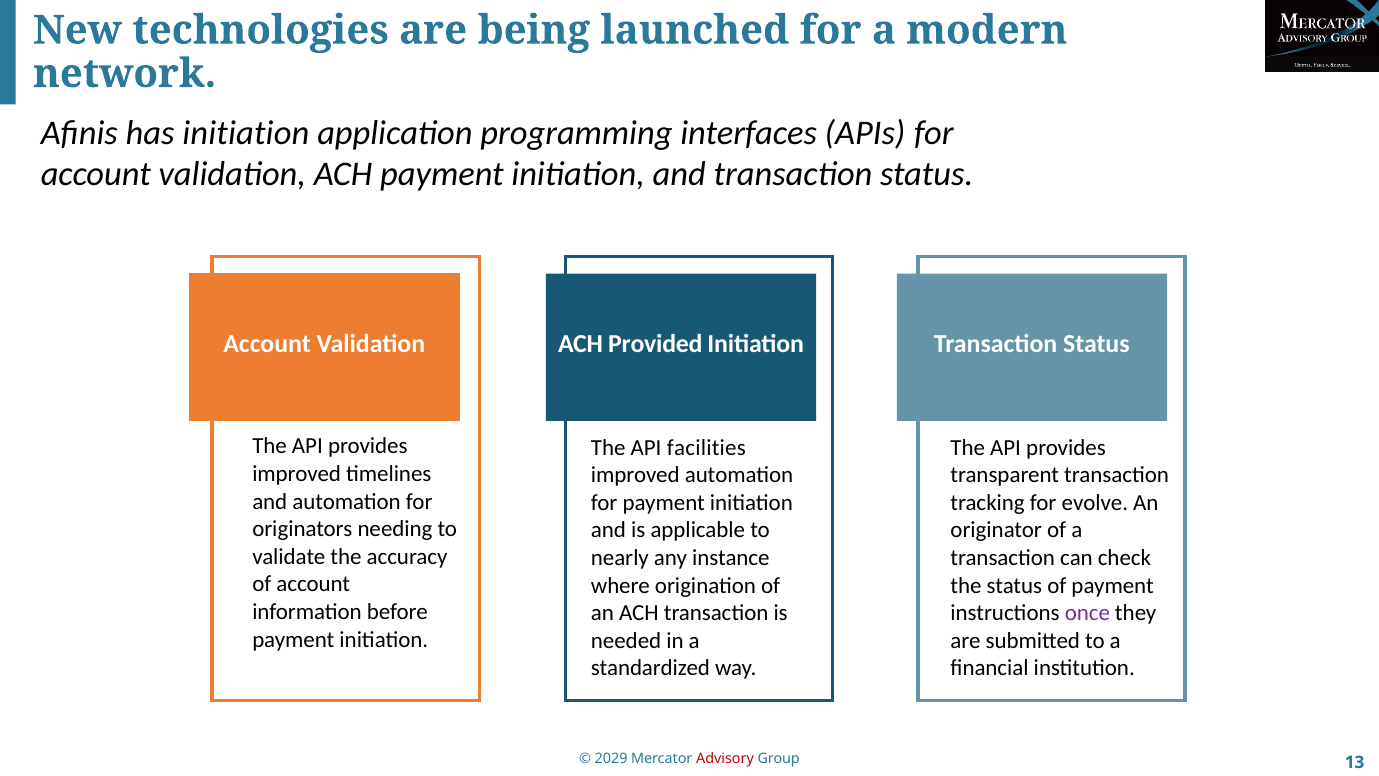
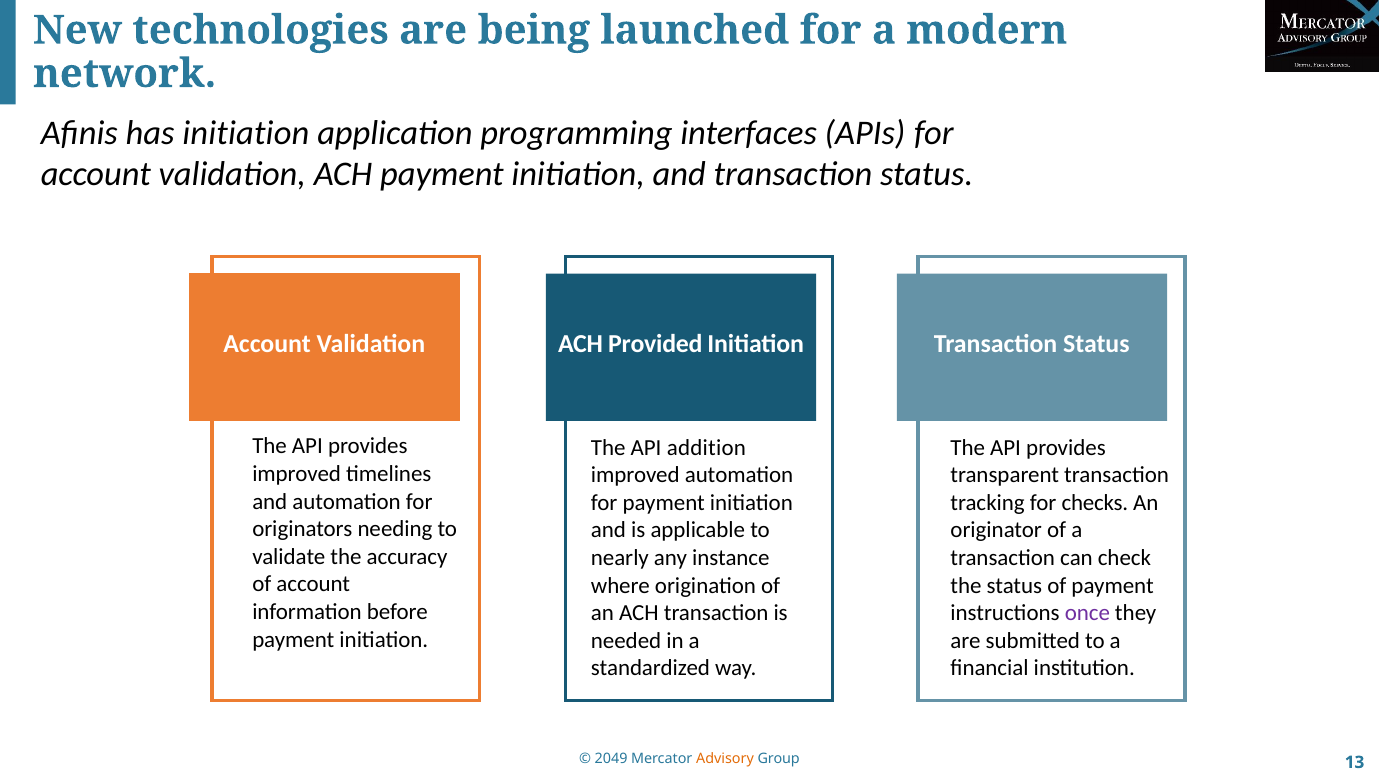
facilities: facilities -> addition (706, 447)
evolve: evolve -> checks (1095, 503)
2029: 2029 -> 2049 (611, 759)
Advisory colour: red -> orange (725, 759)
